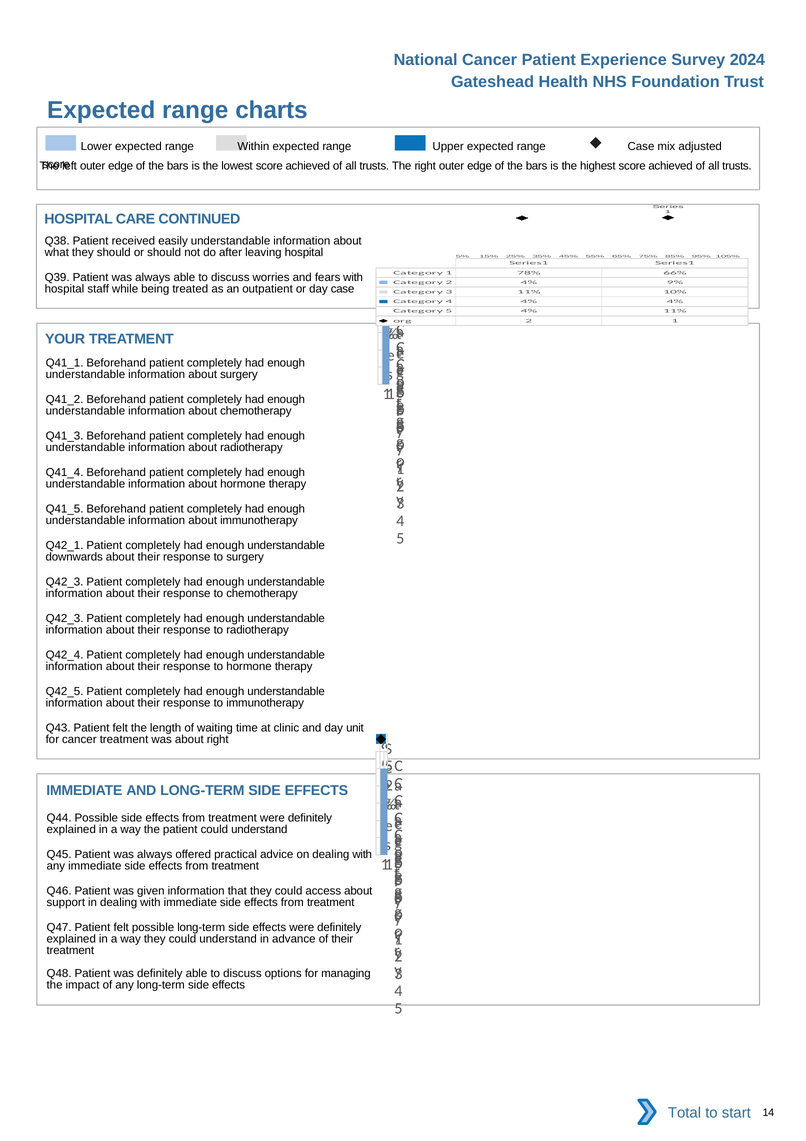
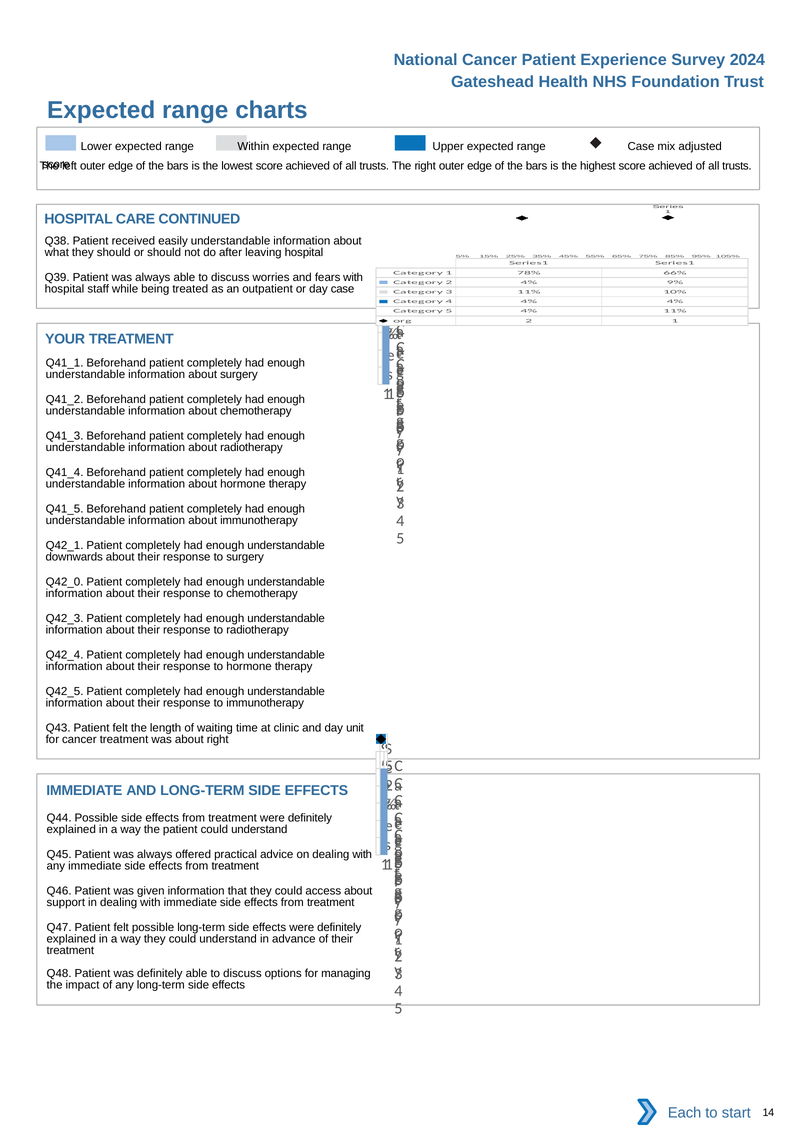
Q42_3: Q42_3 -> Q42_0 (65, 582)
Total: Total -> Each (685, 1112)
